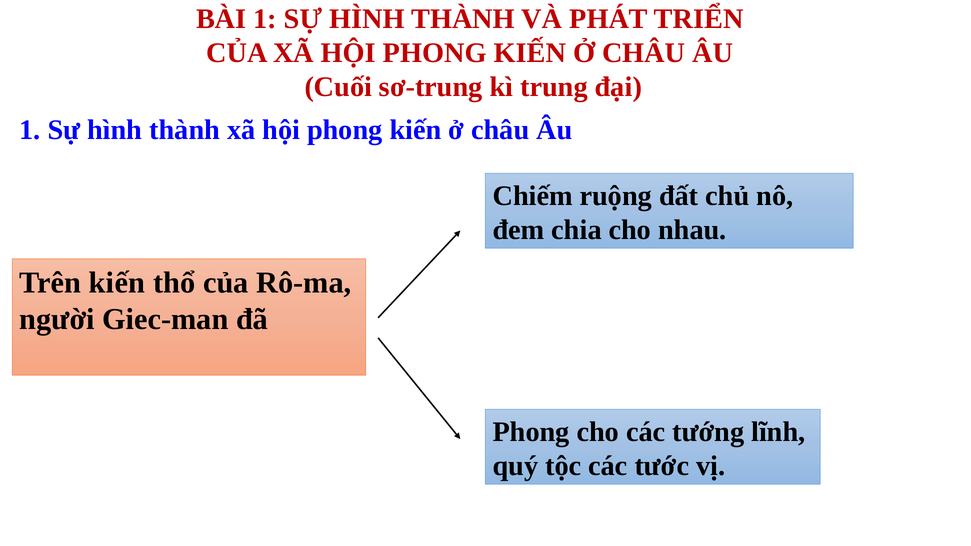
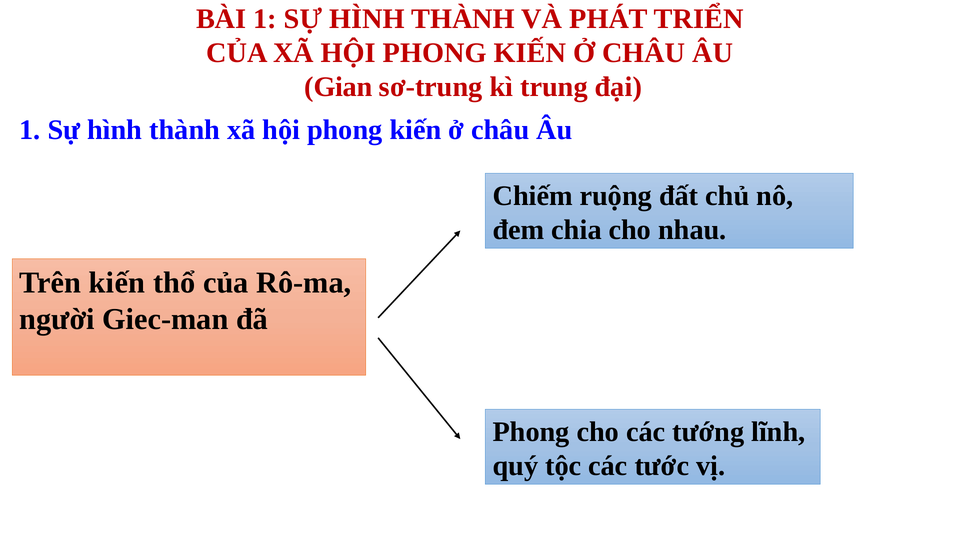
Cuối: Cuối -> Gian (338, 87)
